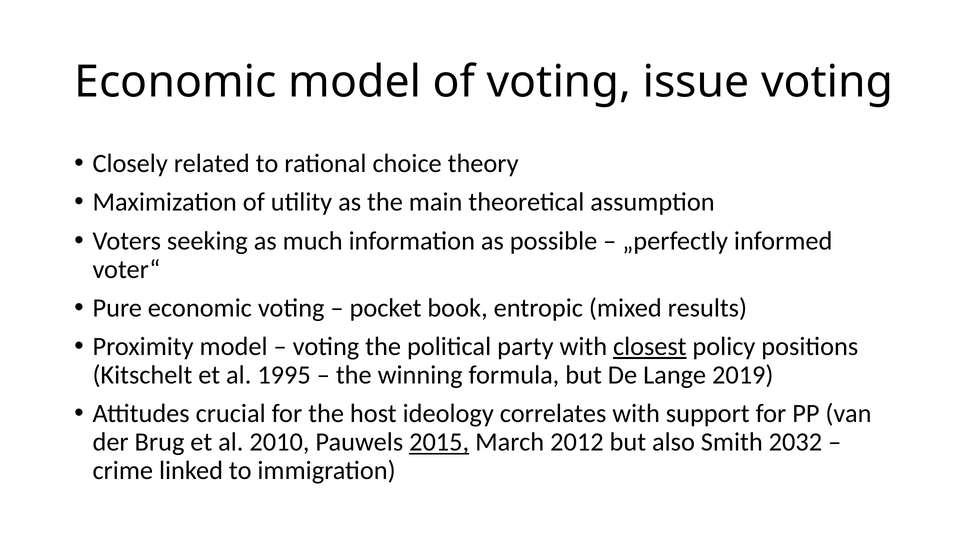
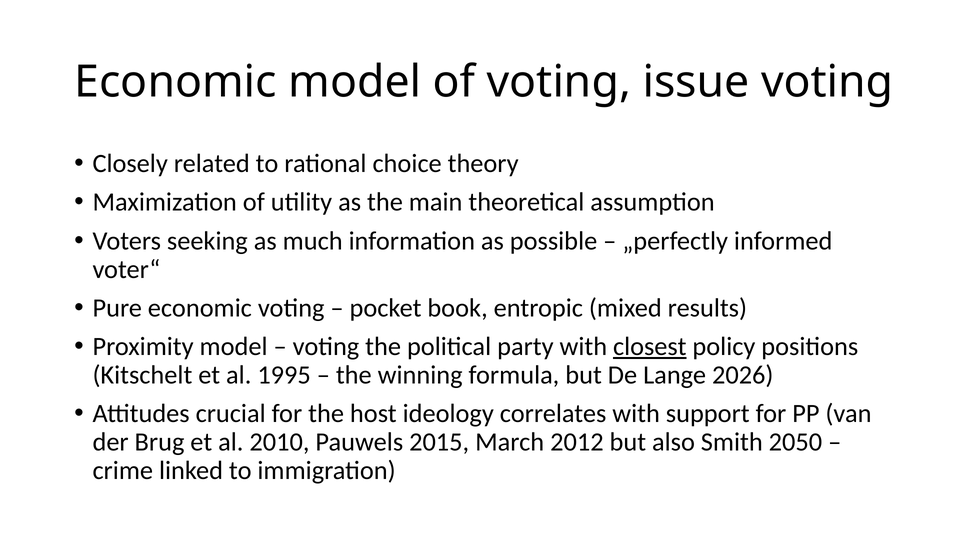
2019: 2019 -> 2026 (743, 375)
2015 underline: present -> none (439, 442)
2032: 2032 -> 2050 (795, 442)
